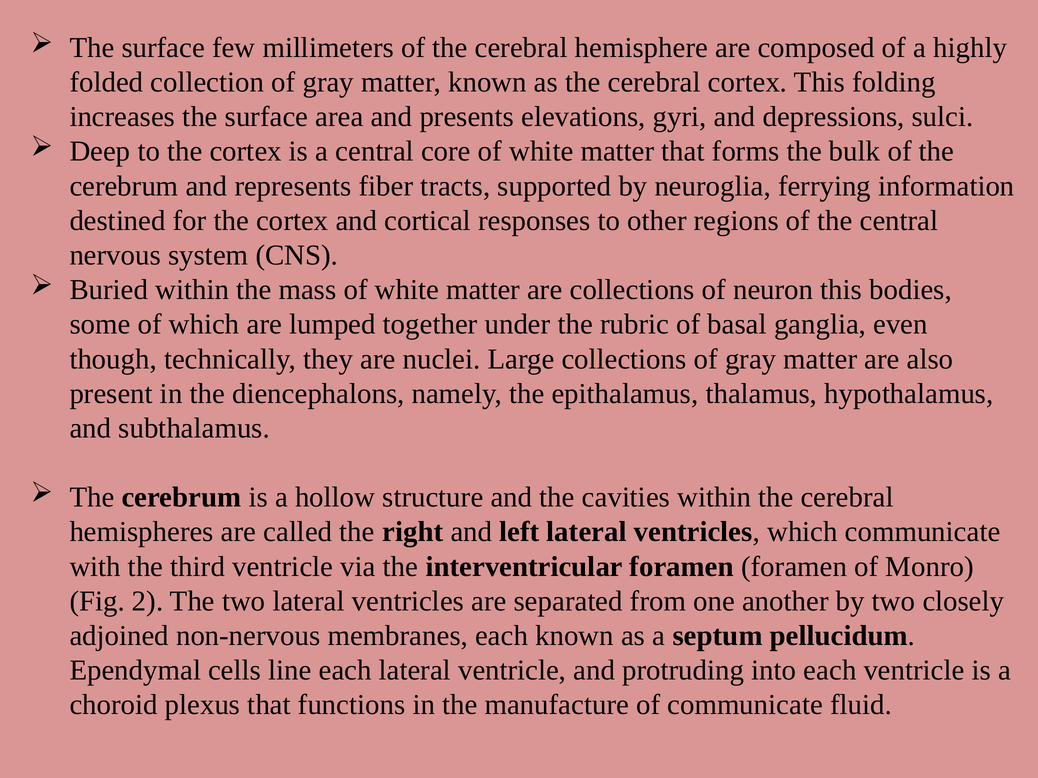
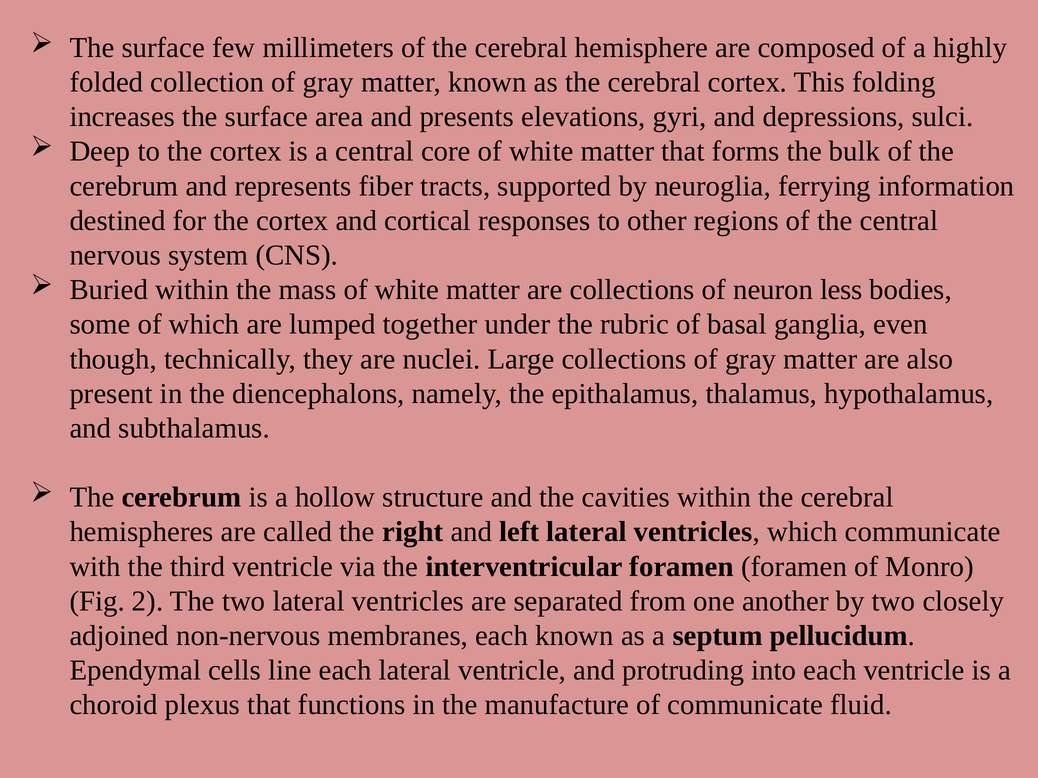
neuron this: this -> less (841, 290)
